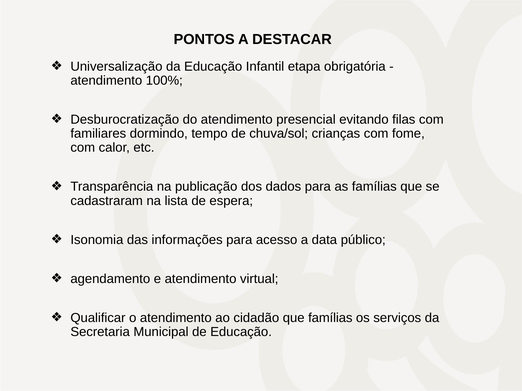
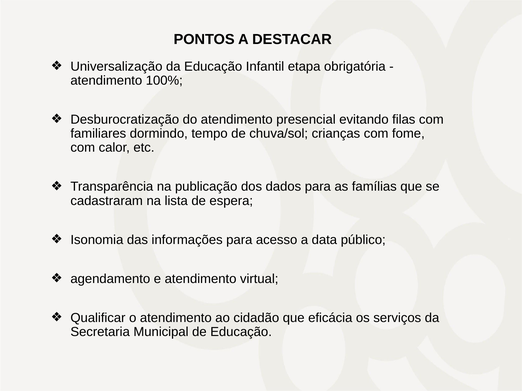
que famílias: famílias -> eficácia (330, 318)
